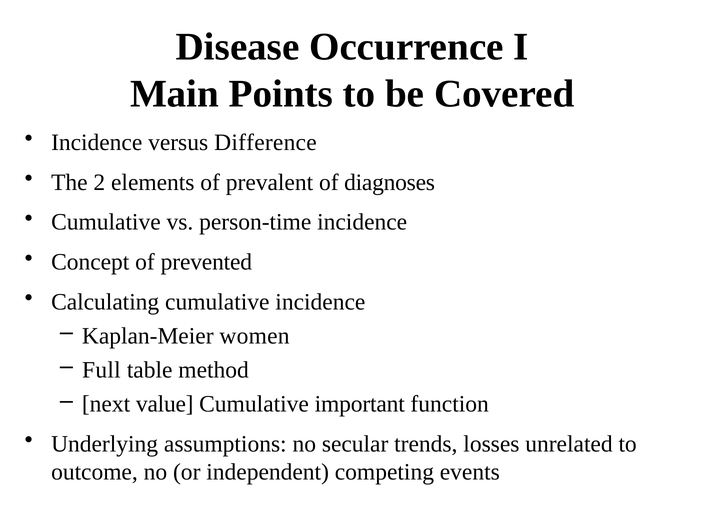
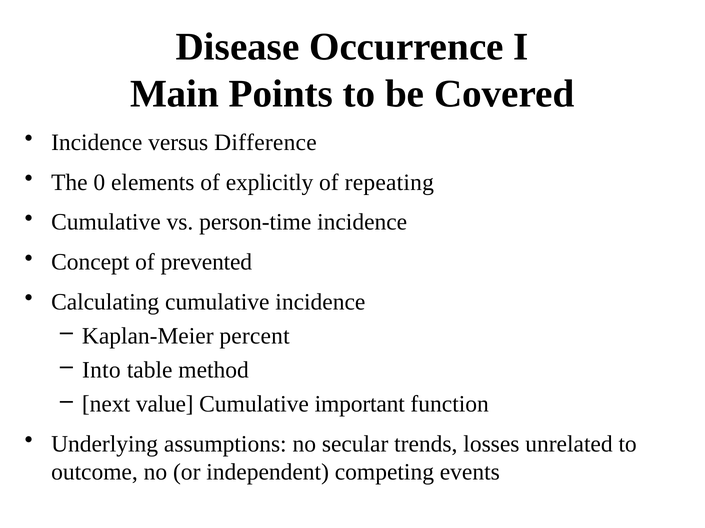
2: 2 -> 0 (99, 183)
prevalent: prevalent -> explicitly (270, 183)
diagnoses: diagnoses -> repeating (389, 183)
women: women -> percent (255, 336)
Full: Full -> Into (101, 371)
